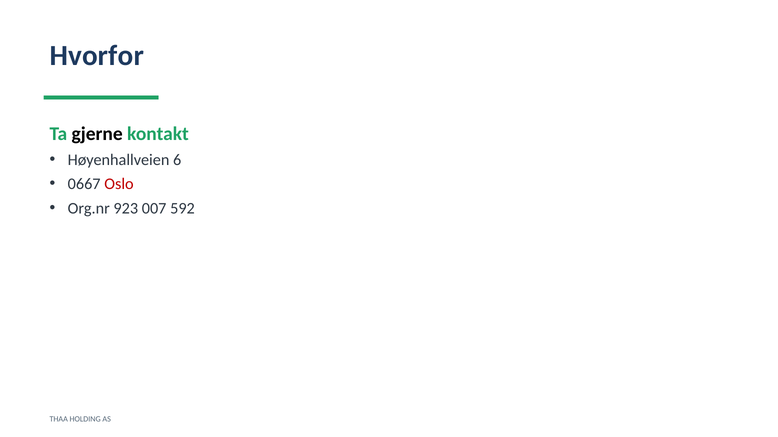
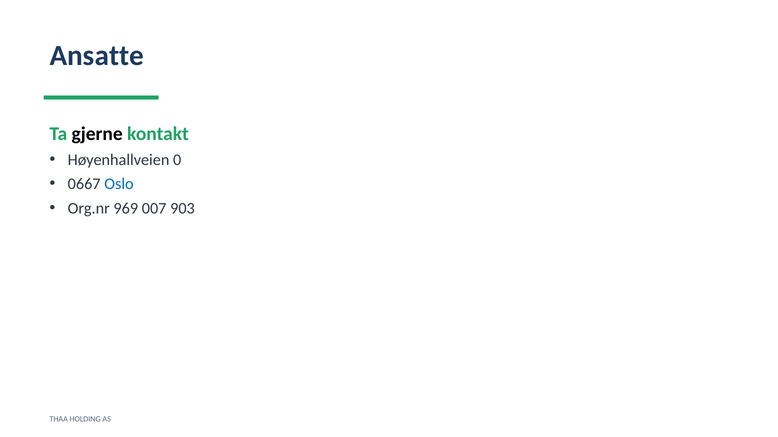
Hvorfor: Hvorfor -> Ansatte (97, 56)
6: 6 -> 0 (177, 160)
Oslo colour: red -> blue (119, 184)
923: 923 -> 969 (126, 209)
592: 592 -> 903 (182, 209)
